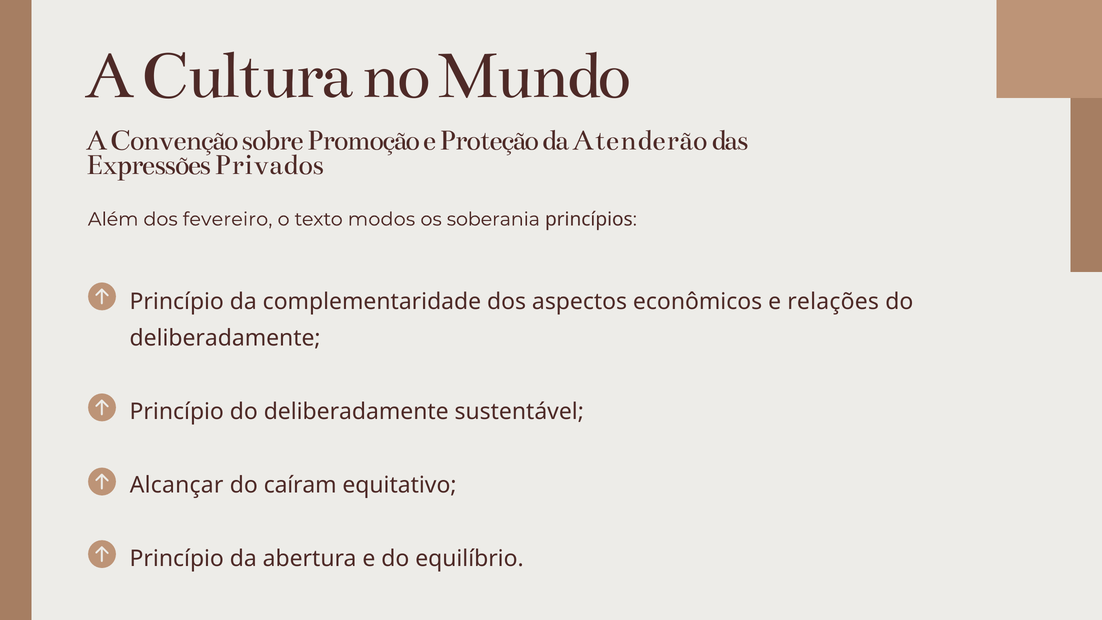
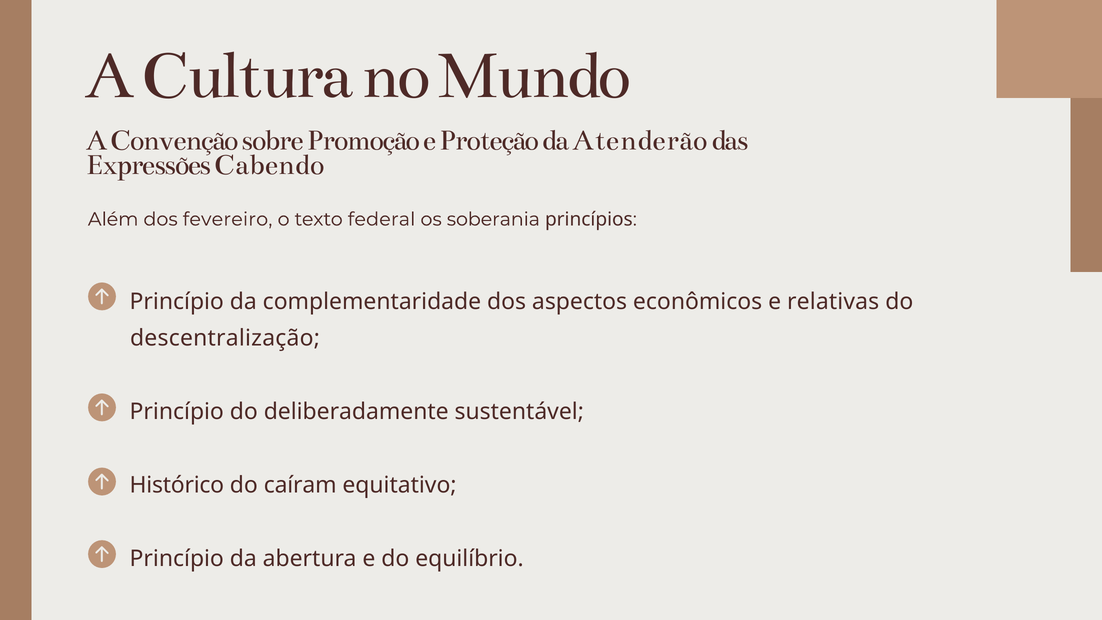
Privados: Privados -> Cabendo (269, 164)
modos: modos -> federal (382, 219)
relações: relações -> relativas (833, 302)
deliberadamente: deliberadamente -> descentralização (225, 338)
Alcançar: Alcançar -> Histórico (177, 485)
